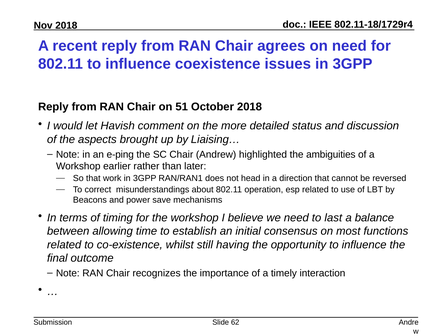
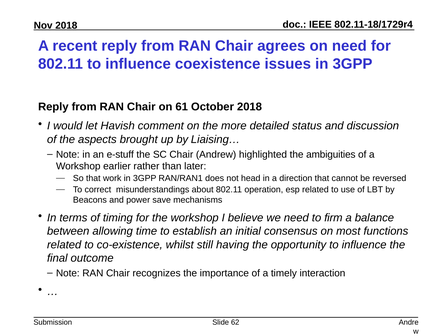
51: 51 -> 61 (182, 107)
e-ping: e-ping -> e-stuff (120, 154)
last: last -> firm (333, 218)
